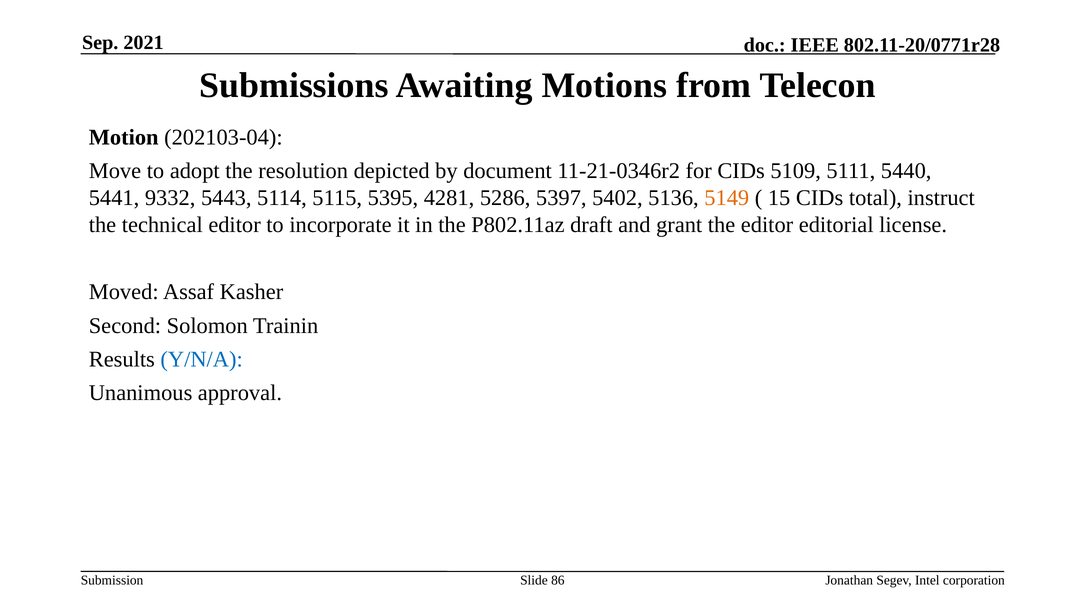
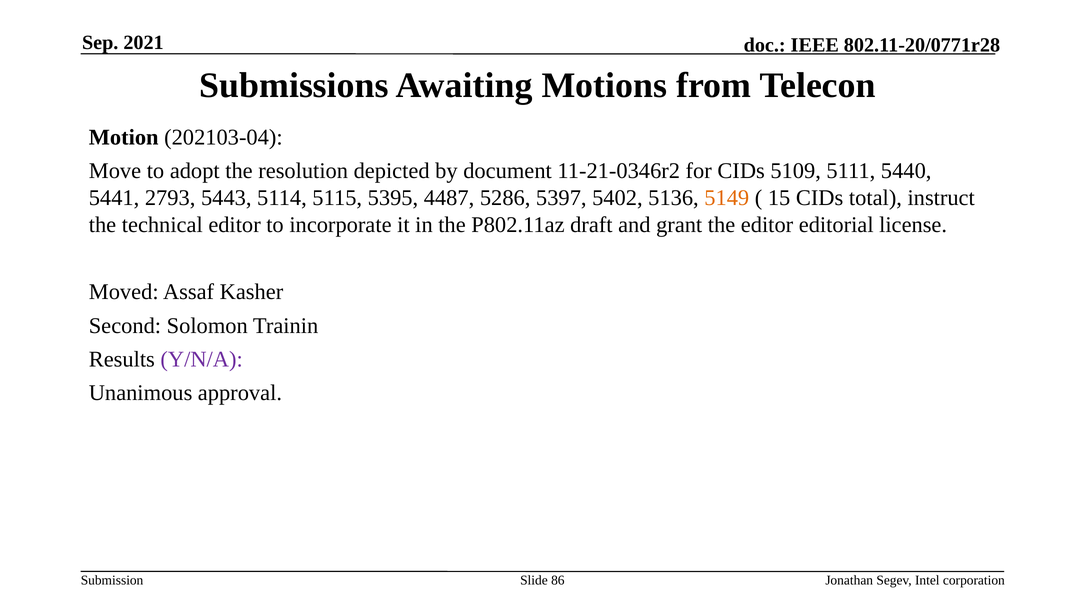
9332: 9332 -> 2793 (170, 198)
4281: 4281 -> 4487 (449, 198)
Y/N/A colour: blue -> purple (202, 359)
